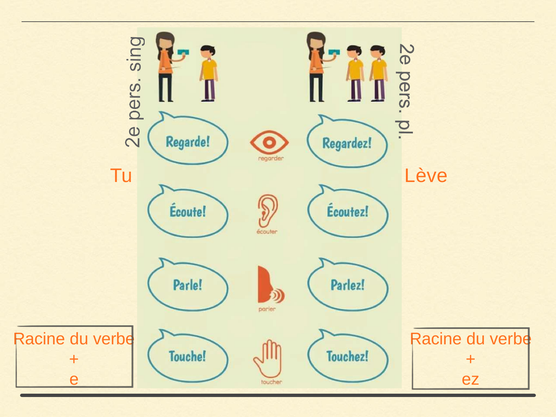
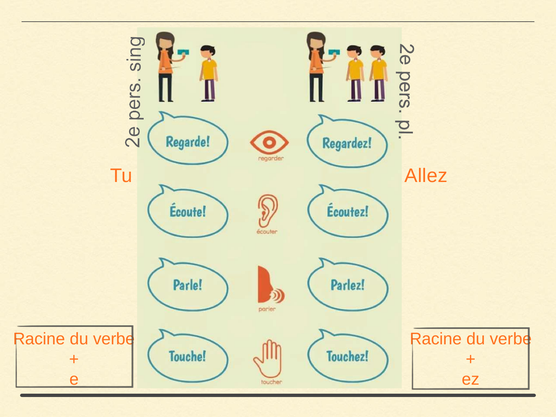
Lève: Lève -> Allez (426, 176)
